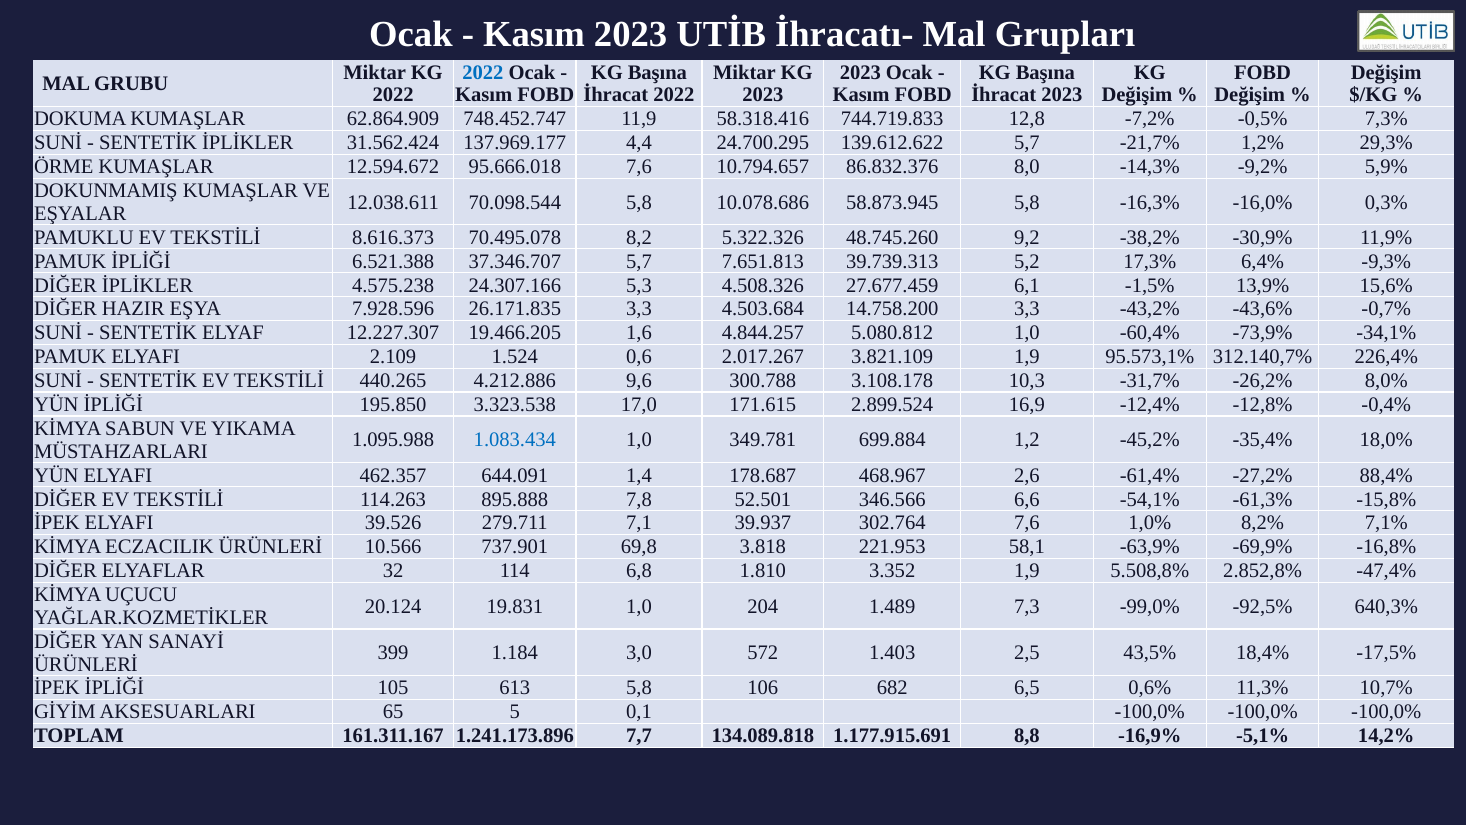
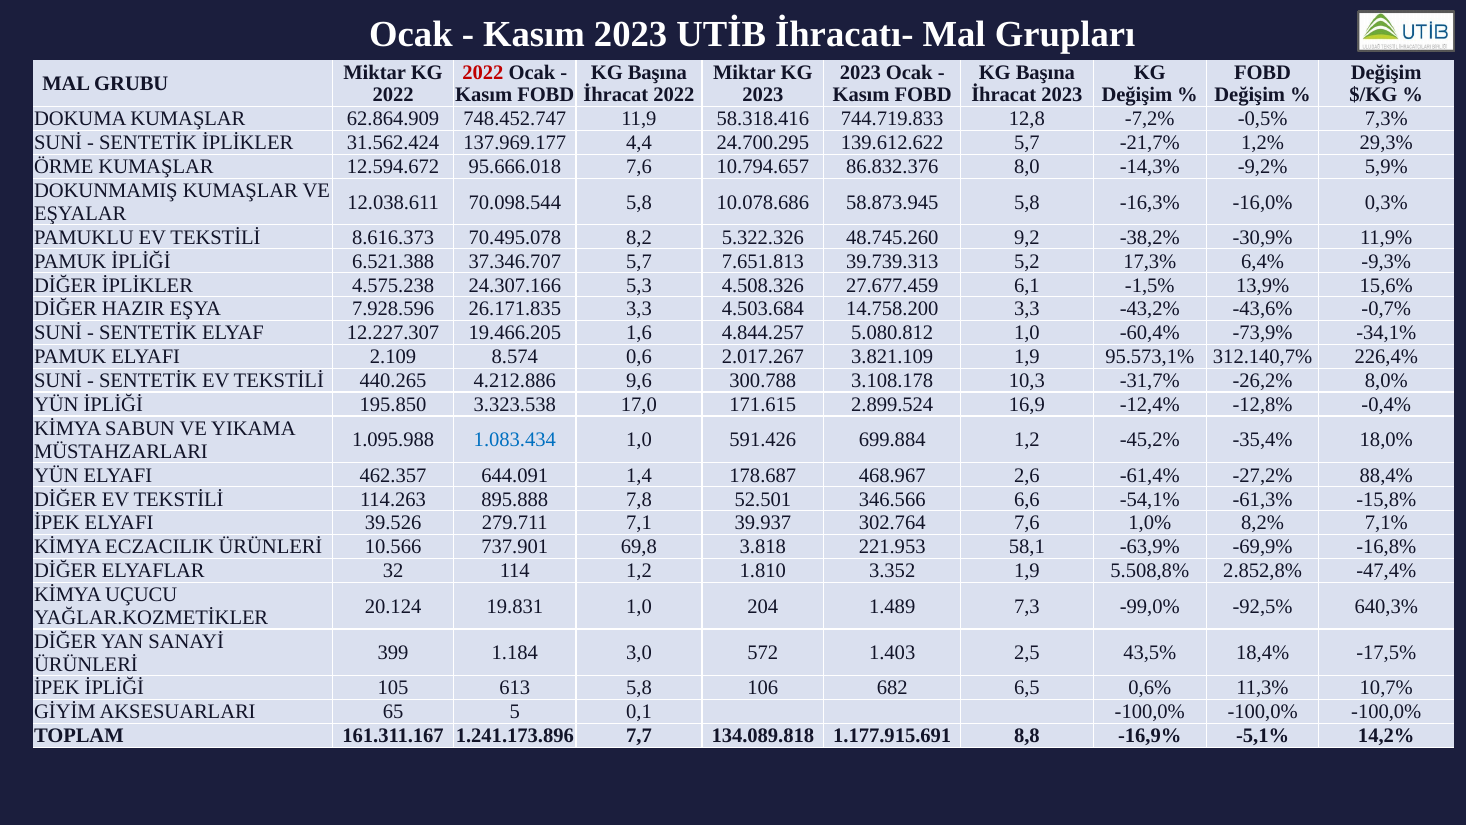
2022 colour: blue -> red (483, 72)
1.524: 1.524 -> 8.574 (515, 357)
349.781: 349.781 -> 591.426 (763, 440)
114 6,8: 6,8 -> 1,2 (639, 571)
